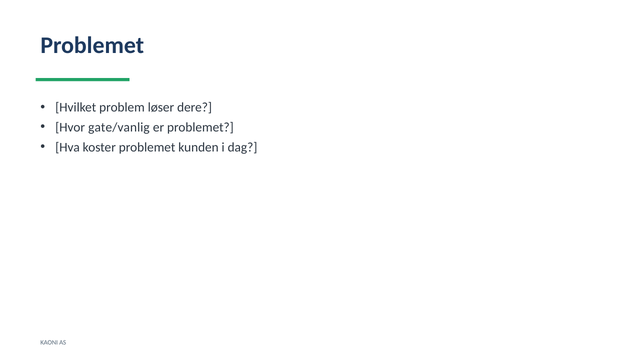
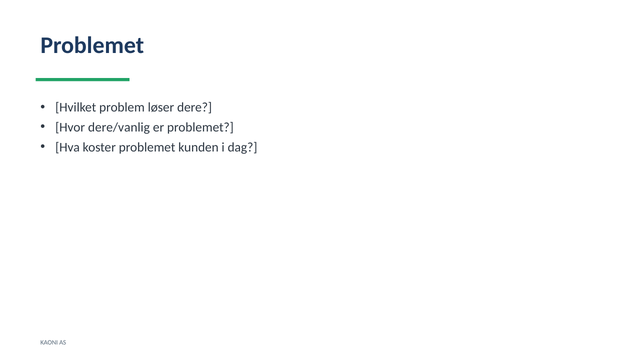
gate/vanlig: gate/vanlig -> dere/vanlig (119, 127)
